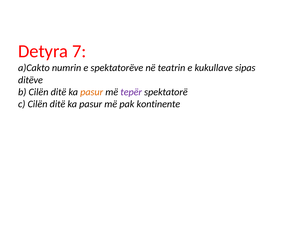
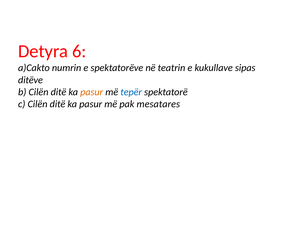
7: 7 -> 6 (79, 51)
tepër colour: purple -> blue (131, 92)
kontinente: kontinente -> mesatares (158, 104)
